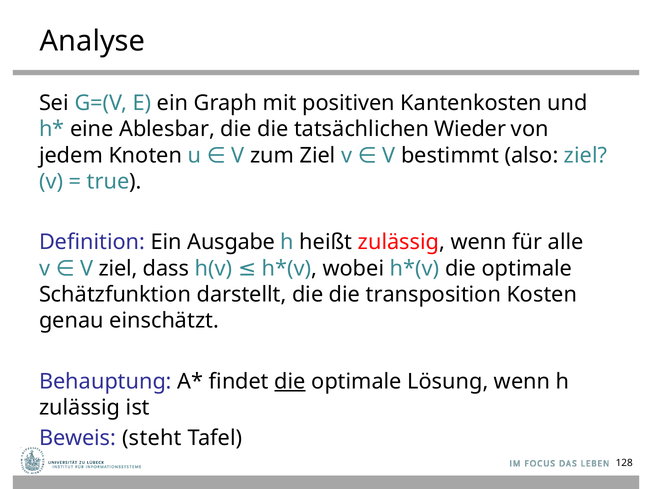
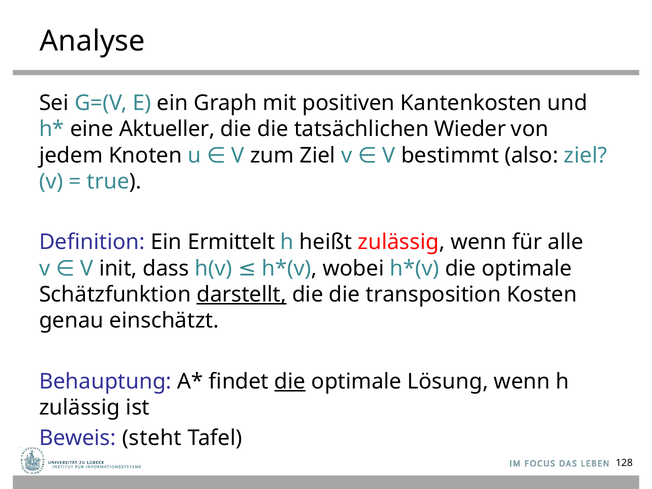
Ablesbar: Ablesbar -> Aktueller (167, 129)
Ausgabe: Ausgabe -> Ermittelt (231, 242)
ziel: ziel -> init (118, 268)
darstellt underline: none -> present (242, 294)
